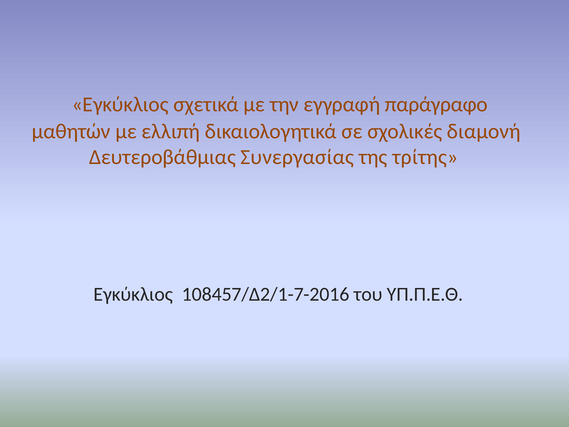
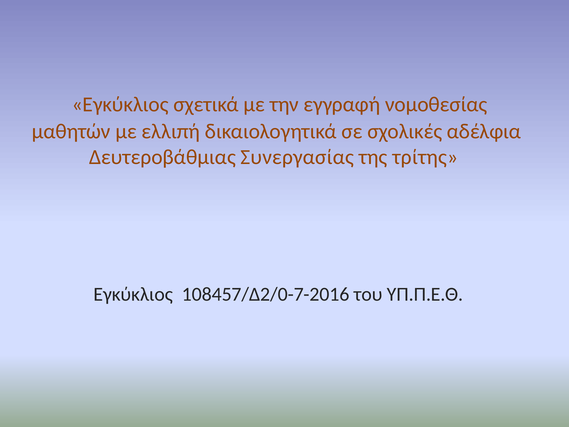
παράγραφο: παράγραφο -> νομοθεσίας (436, 104)
διαμονή: διαμονή -> αδέλφια (484, 131)
108457/Δ2/1-7-2016: 108457/Δ2/1-7-2016 -> 108457/Δ2/0-7-2016 (266, 294)
